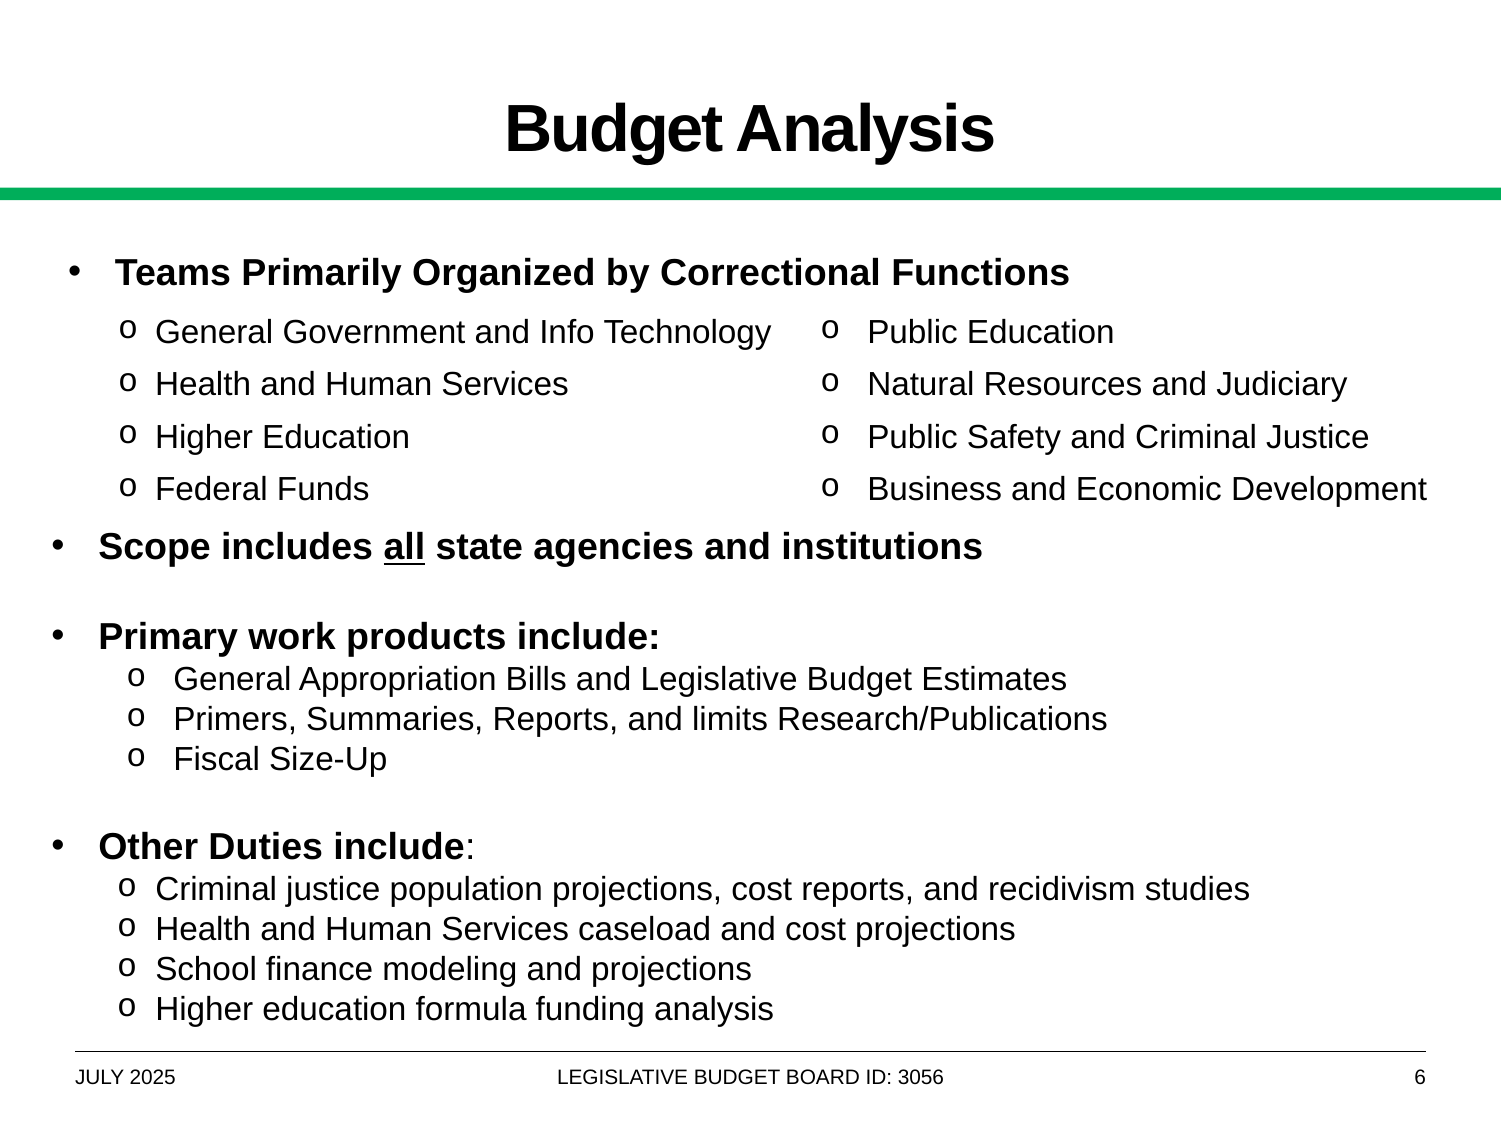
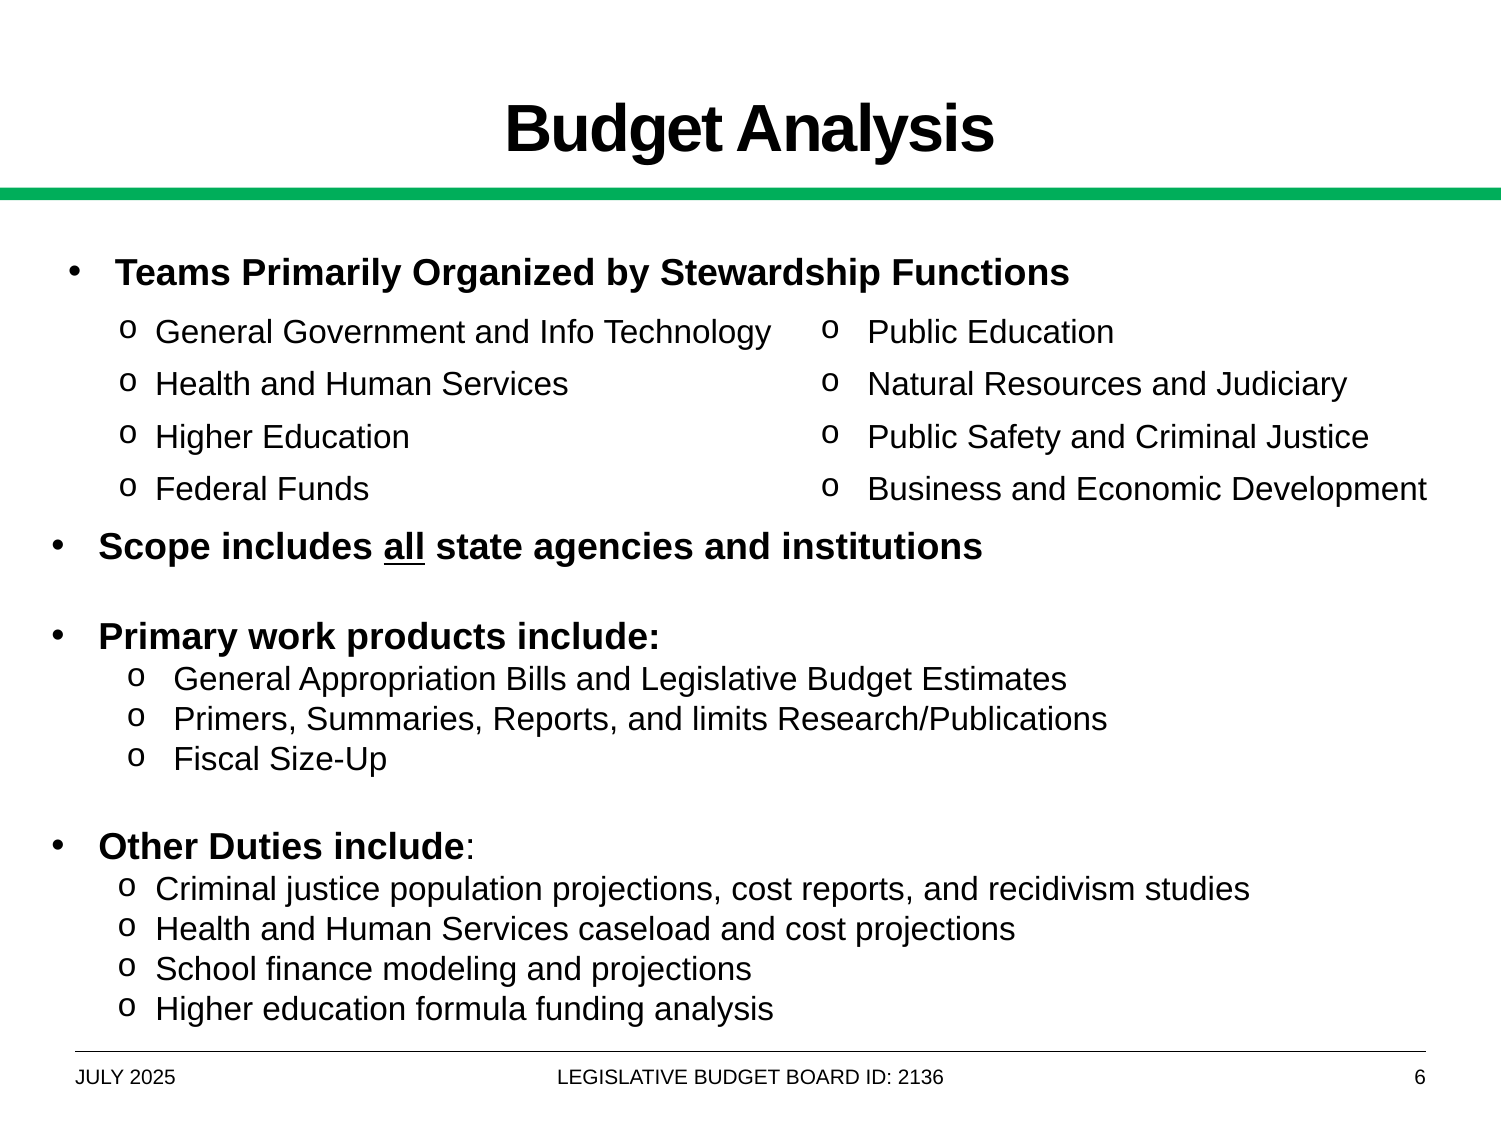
Correctional: Correctional -> Stewardship (771, 273)
3056: 3056 -> 2136 (921, 1077)
